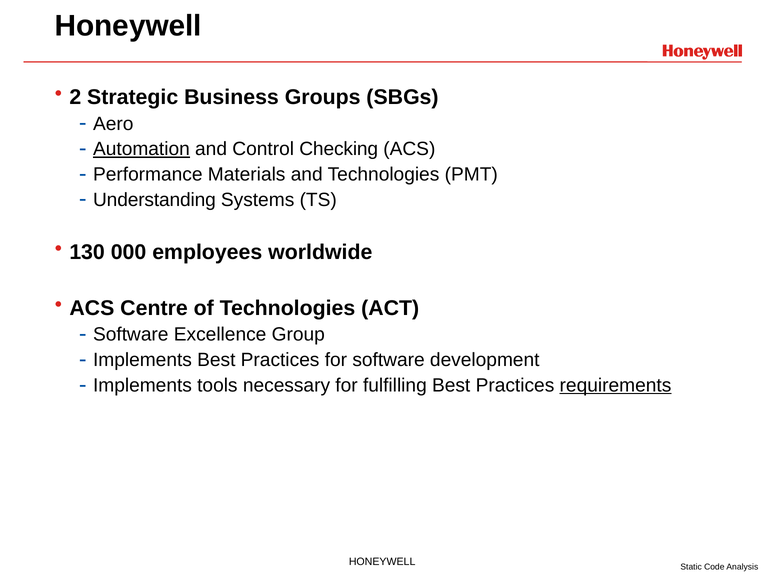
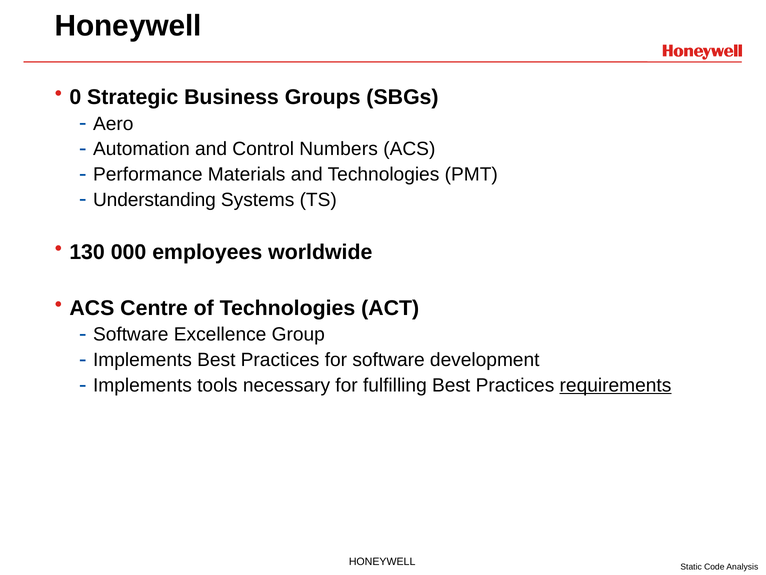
2: 2 -> 0 (75, 97)
Automation underline: present -> none (141, 149)
Checking: Checking -> Numbers (339, 149)
